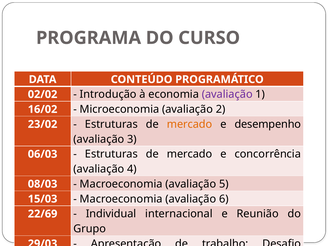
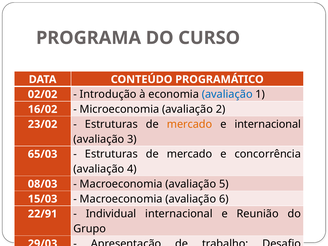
avaliação colour: purple -> blue (227, 94)
e desempenho: desempenho -> internacional (268, 124)
06/03: 06/03 -> 65/03 (43, 154)
22/69: 22/69 -> 22/91 (43, 214)
